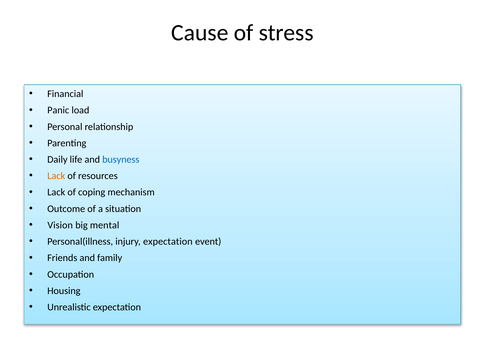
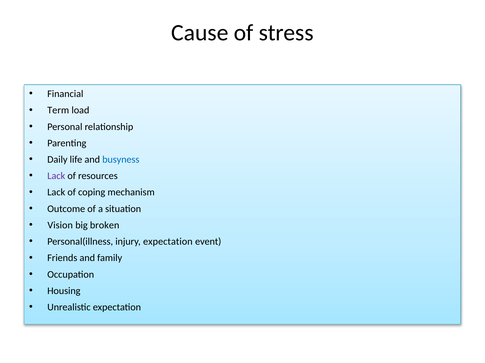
Panic: Panic -> Term (58, 111)
Lack colour: orange -> purple (56, 176)
mental: mental -> broken (105, 226)
